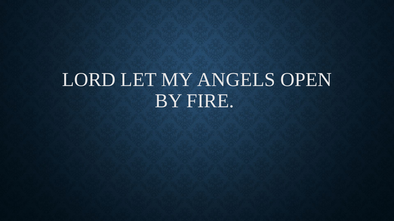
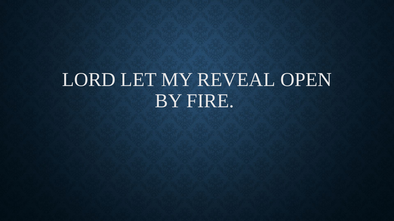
ANGELS: ANGELS -> REVEAL (236, 80)
